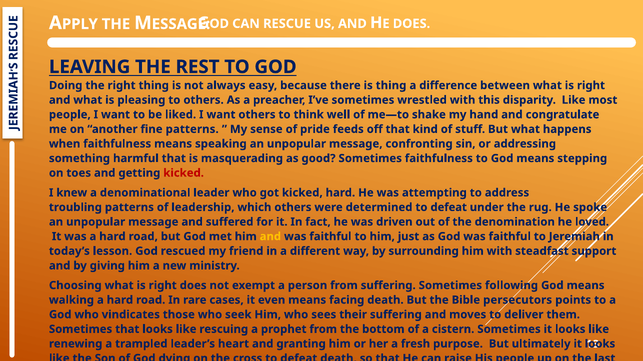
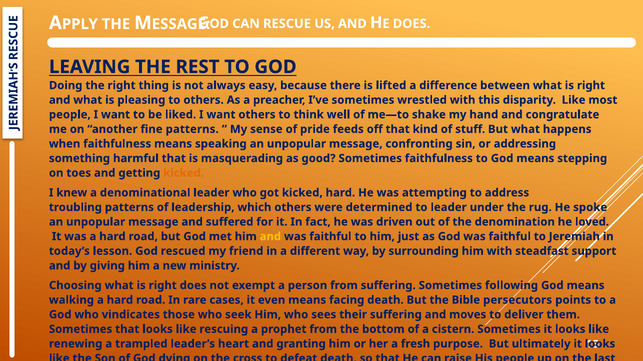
is thing: thing -> lifted (391, 86)
kicked colour: red -> orange (184, 173)
determined to defeat: defeat -> leader (449, 208)
